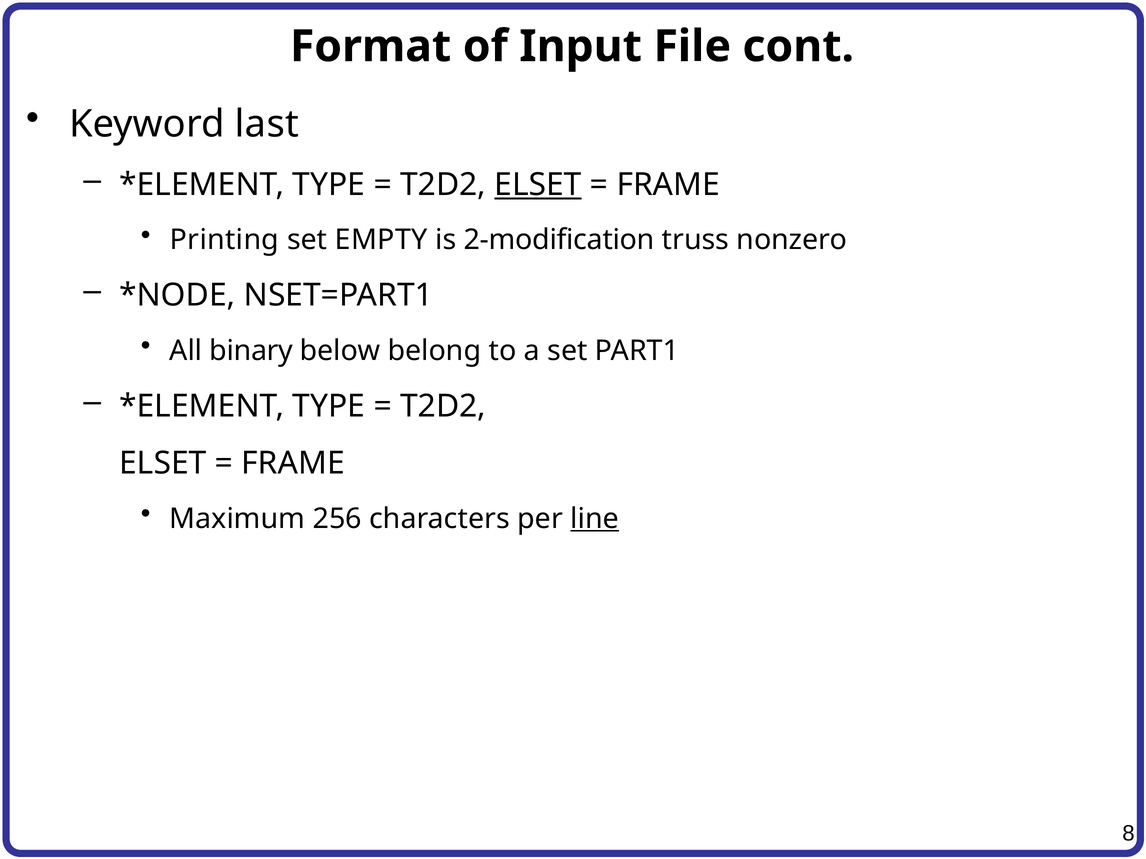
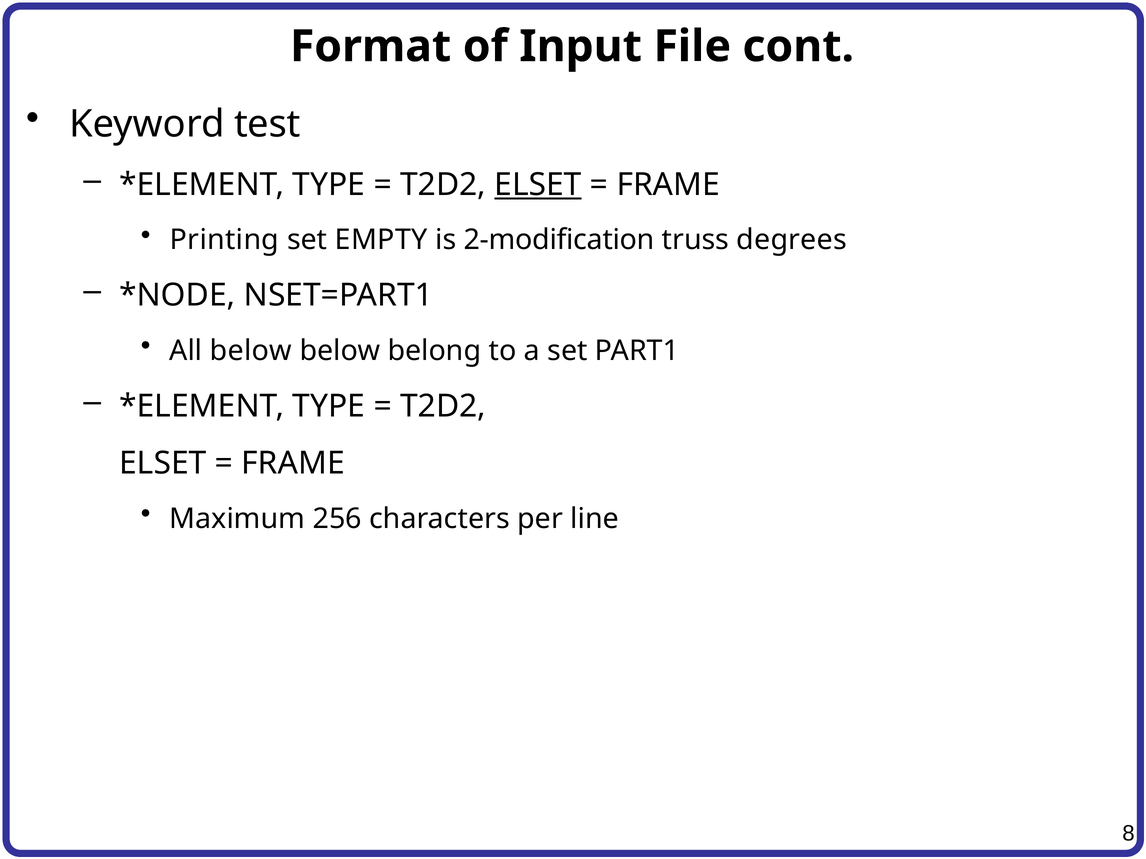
last: last -> test (267, 124)
nonzero: nonzero -> degrees (792, 240)
All binary: binary -> below (251, 351)
line underline: present -> none (595, 519)
